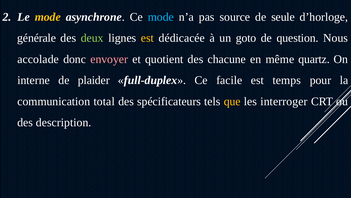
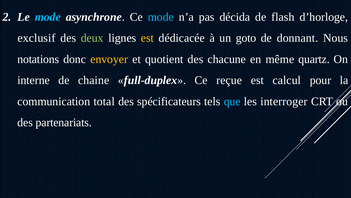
mode colour: yellow -> light blue (48, 17)
source: source -> décida (235, 17)
seule: seule -> flash (283, 17)
générale: générale -> exclusif (36, 38)
question: question -> donnant (297, 38)
accolade: accolade -> notations (38, 59)
envoyer colour: pink -> yellow (109, 59)
plaider: plaider -> chaine (94, 80)
facile: facile -> reçue (229, 80)
temps: temps -> calcul (287, 80)
que colour: yellow -> light blue (232, 101)
description: description -> partenariats (64, 122)
